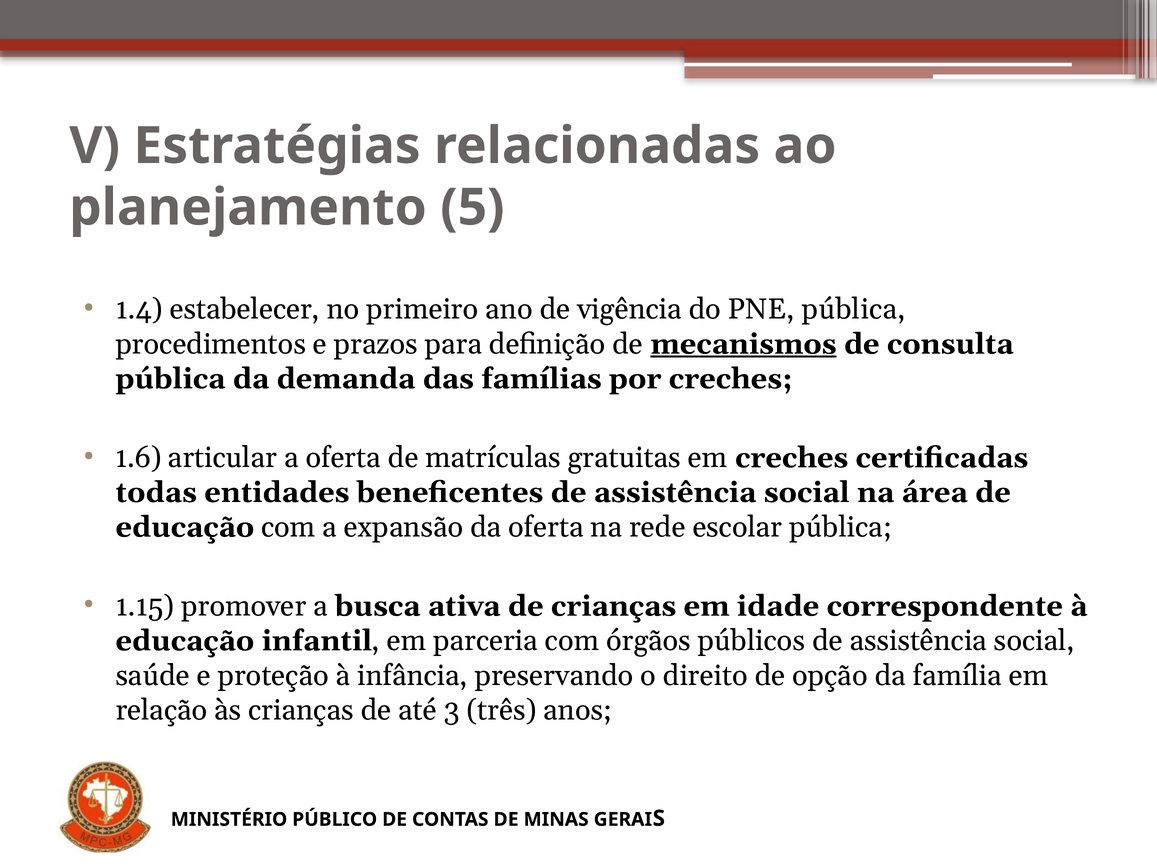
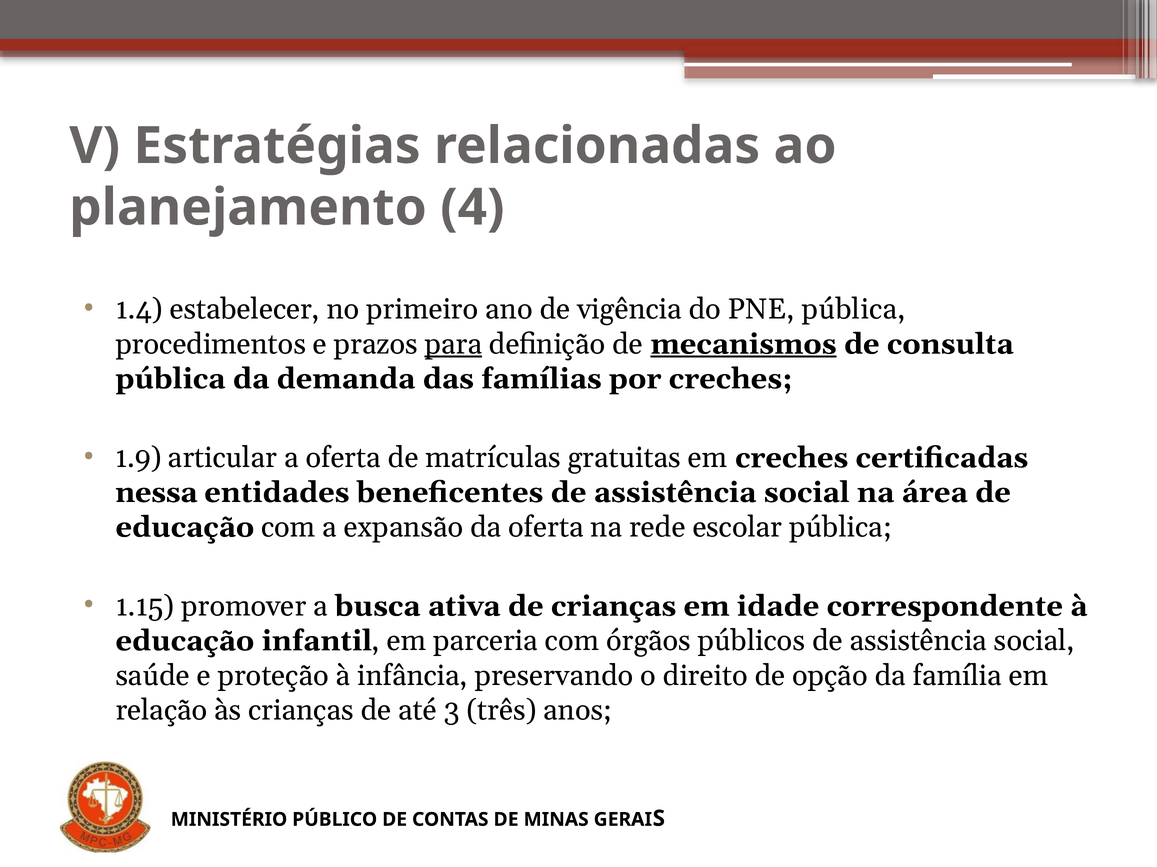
5: 5 -> 4 (472, 208)
para underline: none -> present (453, 344)
1.6: 1.6 -> 1.9 (138, 458)
todas: todas -> nessa (156, 493)
